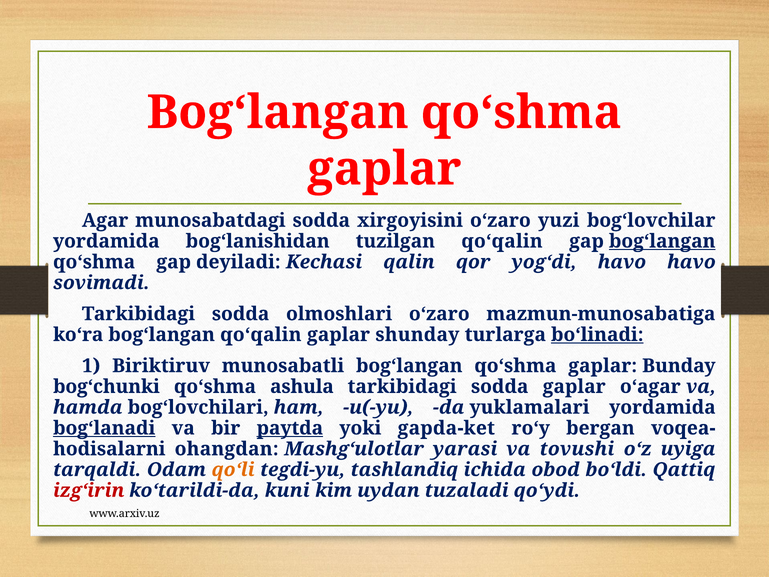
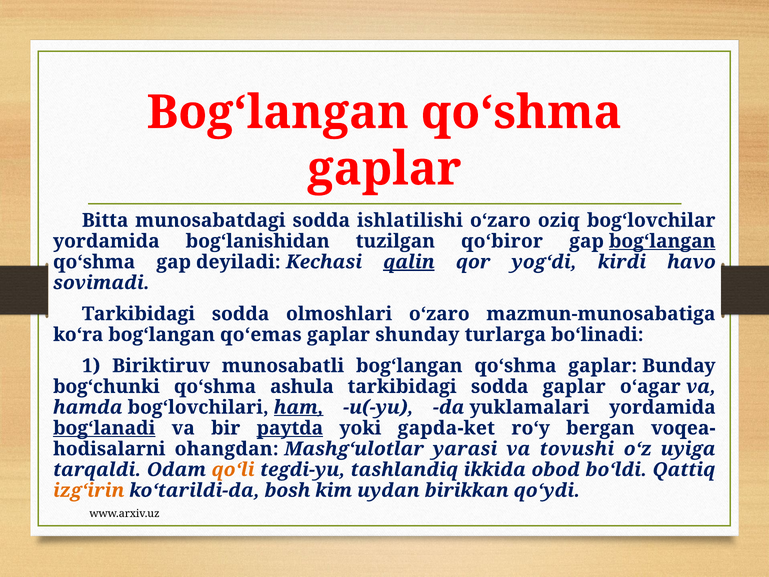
Agar: Agar -> Bitta (105, 220)
xirgoyisini: xirgoyisini -> ishlatilishi (410, 220)
yuzi: yuzi -> oziq (559, 220)
tuzilgan qo‘qalin: qo‘qalin -> qo‘biror (502, 241)
qalin underline: none -> present (409, 262)
yog‘di havo: havo -> kirdi (622, 262)
bog‘langan qo‘qalin: qo‘qalin -> qo‘emas (261, 335)
bo‘linadi underline: present -> none (597, 335)
ham underline: none -> present (299, 407)
ichida: ichida -> ikkida (495, 469)
izg‘irin colour: red -> orange (89, 490)
kuni: kuni -> bosh (287, 490)
tuzaladi: tuzaladi -> birikkan (467, 490)
